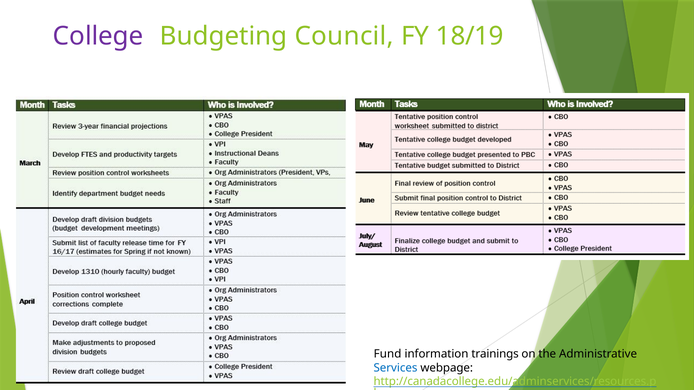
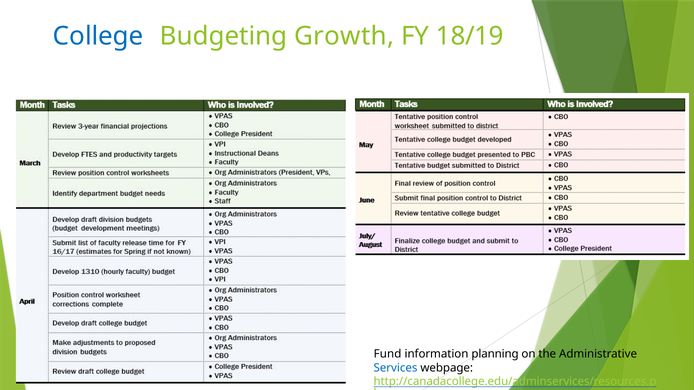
College colour: purple -> blue (98, 36)
Council: Council -> Growth (344, 36)
trainings: trainings -> planning (495, 354)
